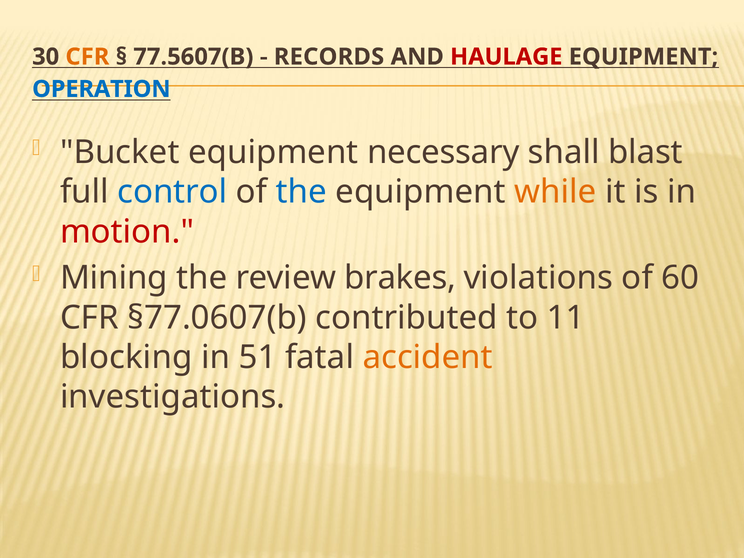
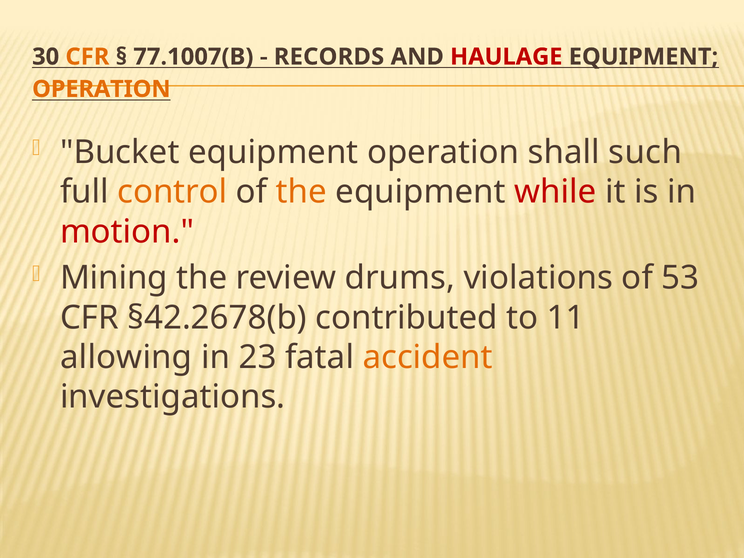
77.5607(B: 77.5607(B -> 77.1007(B (193, 57)
OPERATION colour: blue -> orange (101, 89)
necessary: necessary -> operation (443, 152)
blast: blast -> such (645, 152)
control colour: blue -> orange (172, 192)
the colour: blue -> orange (301, 192)
while colour: orange -> red (555, 192)
brakes: brakes -> drums (400, 278)
60: 60 -> 53 (680, 278)
§77.0607(b: §77.0607(b -> §42.2678(b (217, 318)
blocking: blocking -> allowing (126, 357)
51: 51 -> 23 (258, 357)
